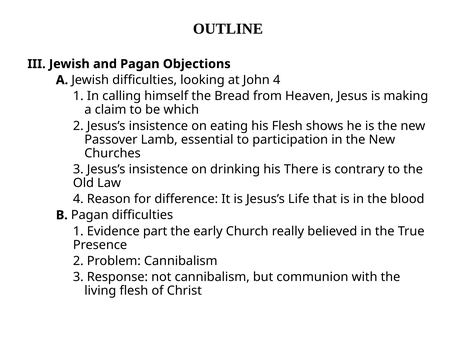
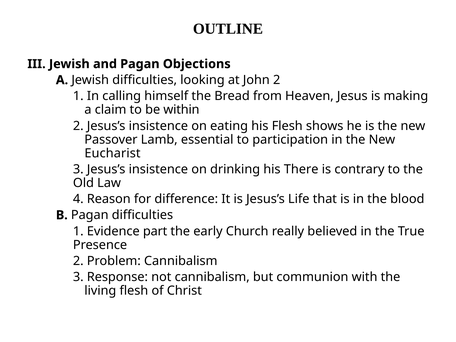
John 4: 4 -> 2 (277, 80)
which: which -> within (181, 110)
Churches: Churches -> Eucharist (113, 153)
